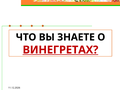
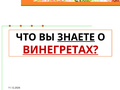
ЗНАЕТЕ underline: none -> present (76, 37)
